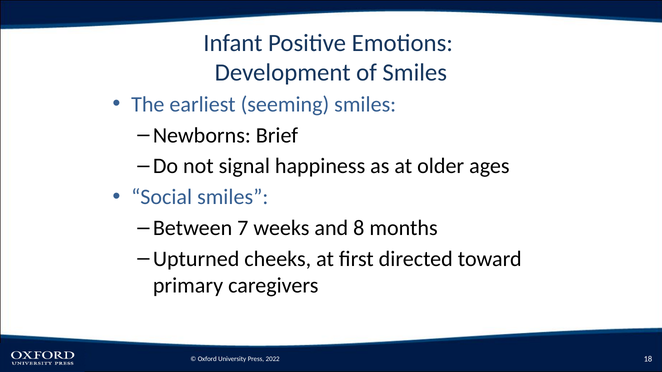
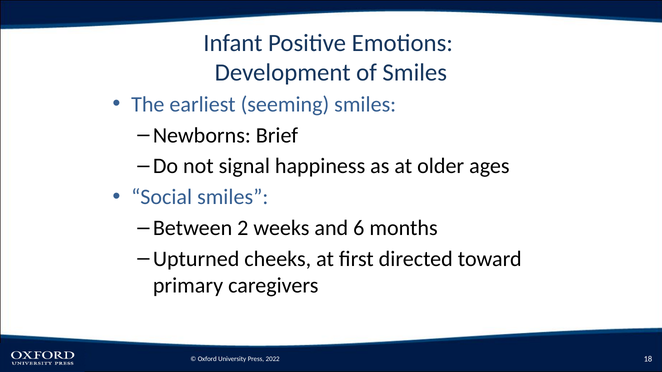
7: 7 -> 2 (243, 228)
8: 8 -> 6 (359, 228)
